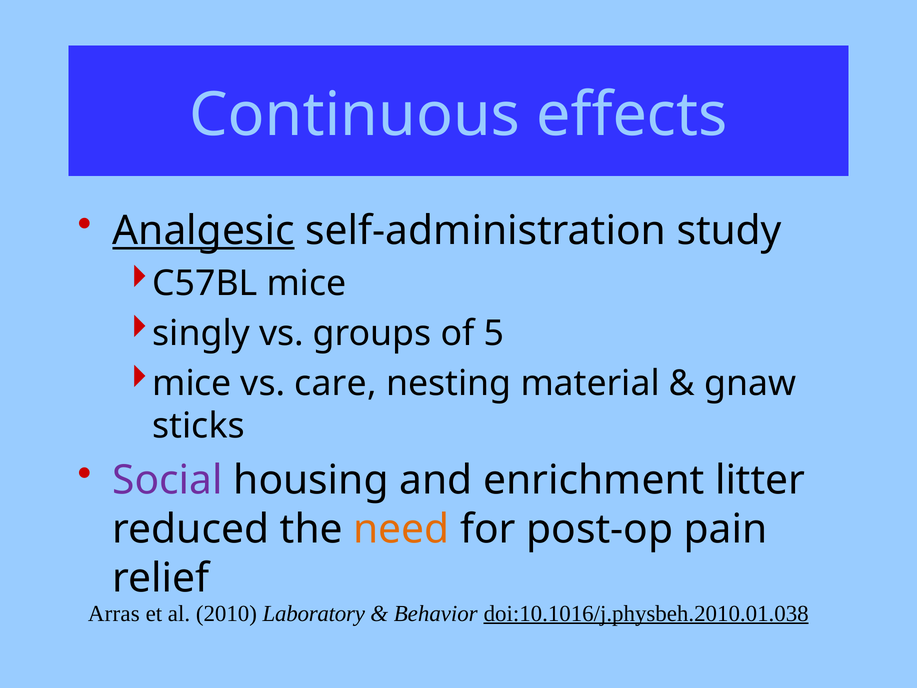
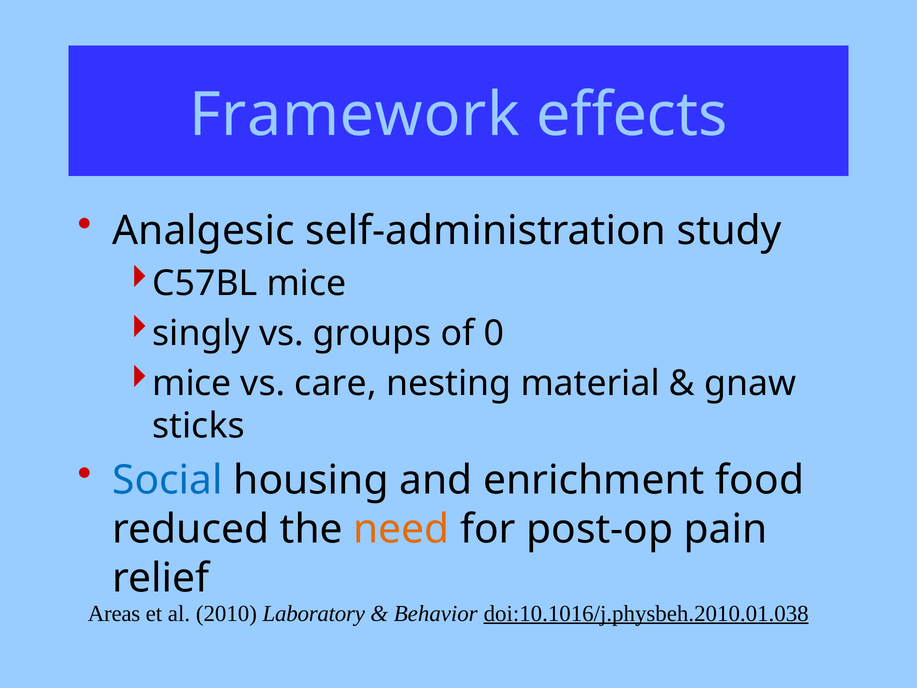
Continuous: Continuous -> Framework (354, 115)
Analgesic underline: present -> none (203, 231)
5: 5 -> 0 (494, 333)
Social colour: purple -> blue (168, 480)
litter: litter -> food (760, 480)
Arras: Arras -> Areas (114, 613)
